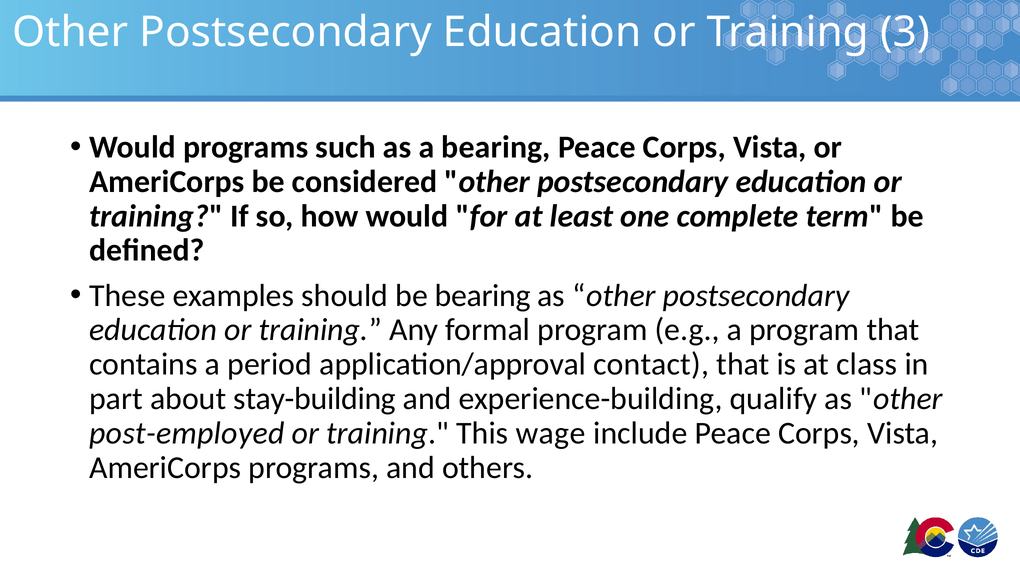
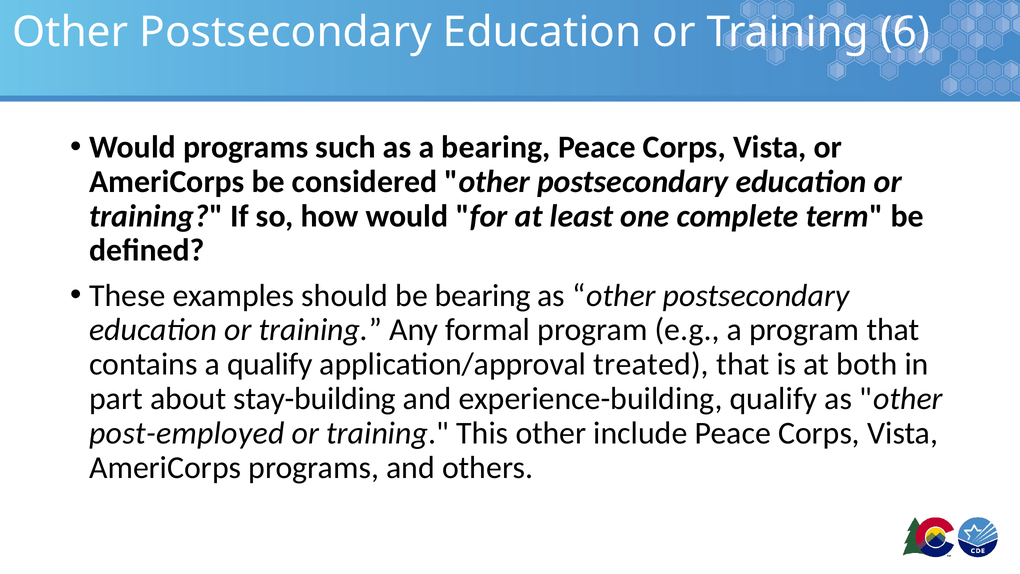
3: 3 -> 6 (905, 32)
a period: period -> qualify (270, 364)
contact: contact -> treated (651, 364)
class: class -> both (867, 364)
This wage: wage -> other (551, 433)
